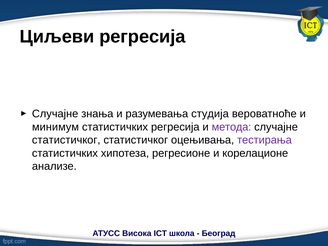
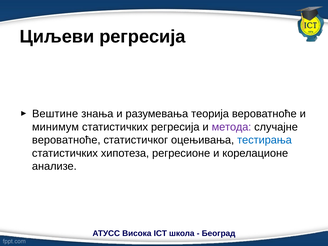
Случајне: Случајне -> Вештине (55, 114)
студија: студија -> теорија (210, 114)
статистичког: статистичког -> вероватноће (66, 140)
тестирања colour: purple -> blue (264, 140)
